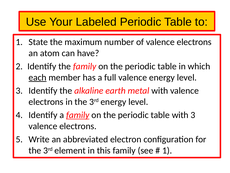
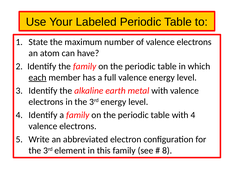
family underline: present -> none (78, 115)
with 3: 3 -> 4 (193, 115)
1: 1 -> 8 (167, 150)
